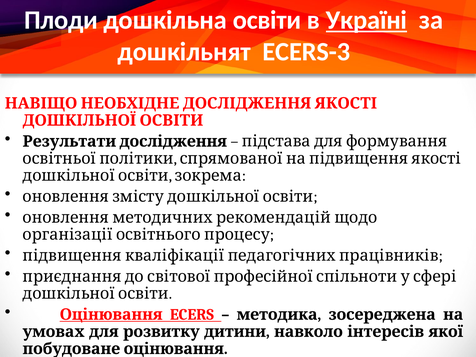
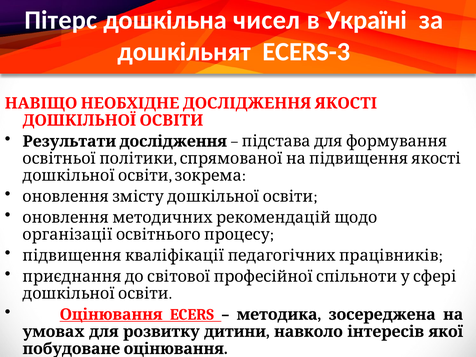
Плоди: Плоди -> Пітерс (61, 20)
освіти: освіти -> чисел (267, 20)
Україні underline: present -> none (366, 20)
